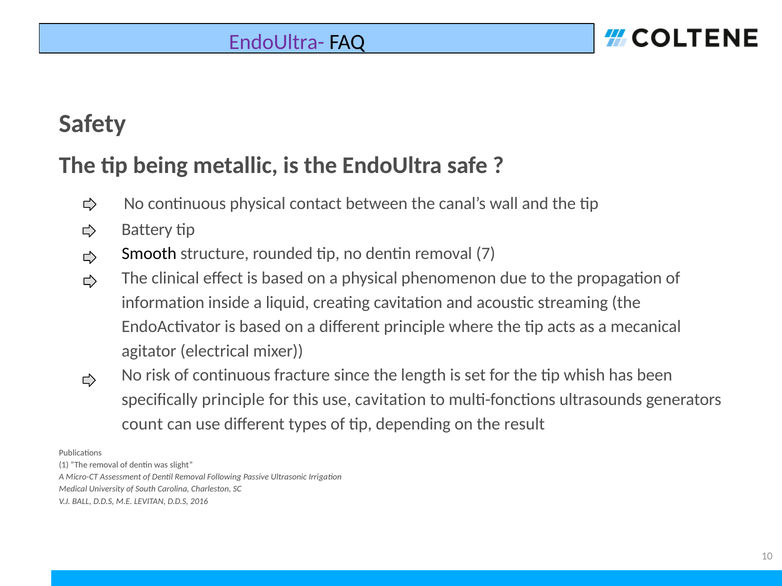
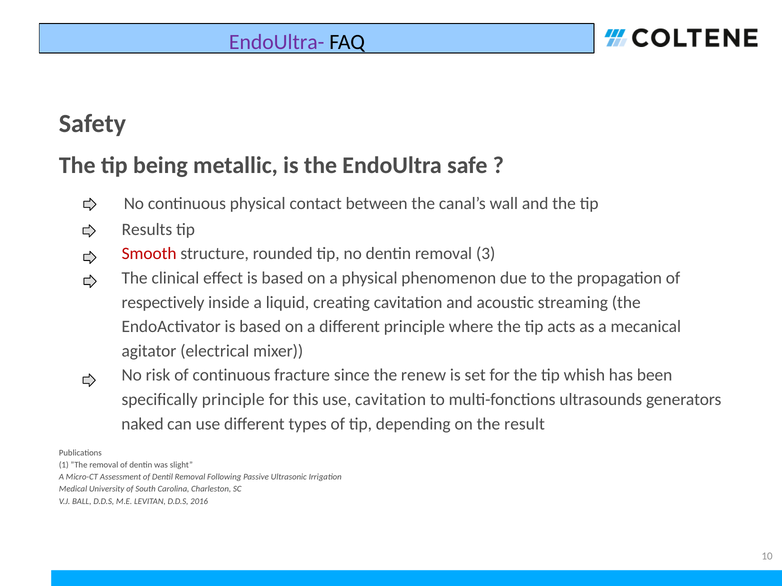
Battery: Battery -> Results (147, 230)
Smooth colour: black -> red (149, 254)
7: 7 -> 3 (486, 254)
information: information -> respectively (163, 303)
length: length -> renew (424, 376)
count: count -> naked (143, 424)
